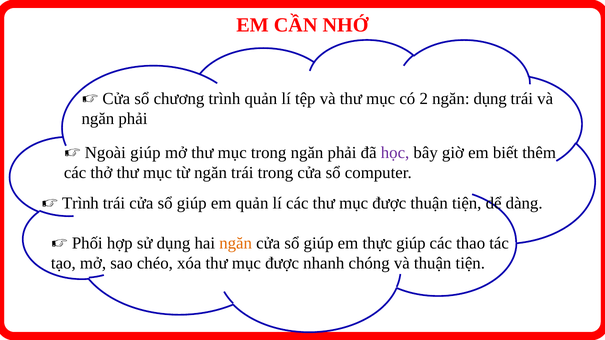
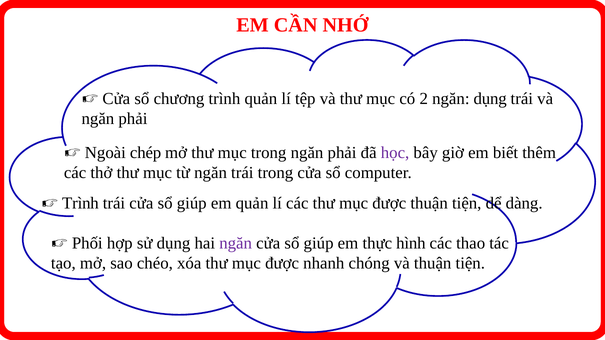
Ngoài giúp: giúp -> chép (146, 153)
ngăn colour: orange -> purple (236, 243)
thực giúp: giúp -> hình (411, 243)
